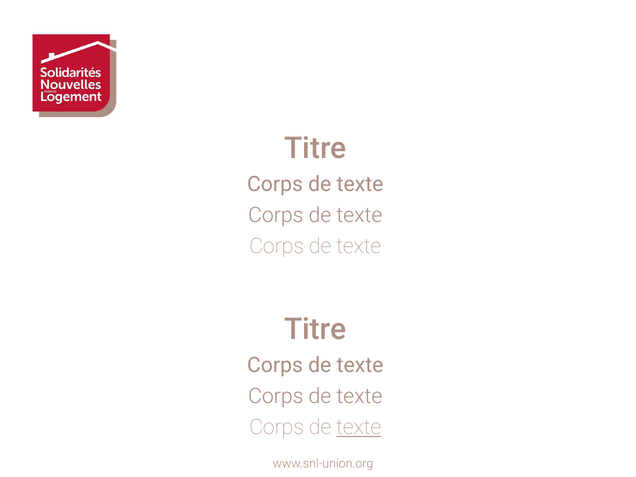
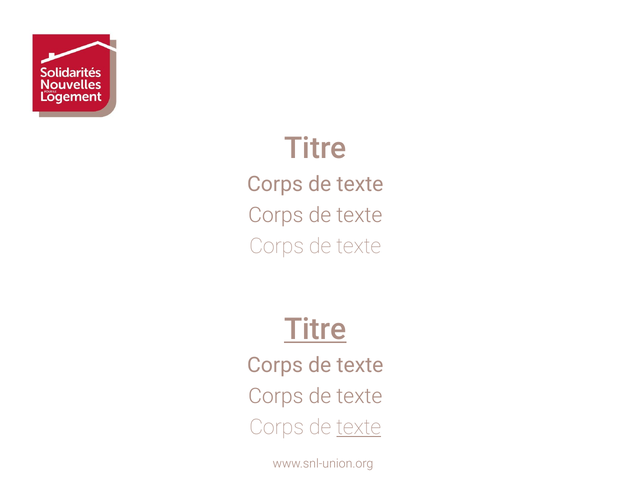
Titre underline: none -> present (315, 329)
